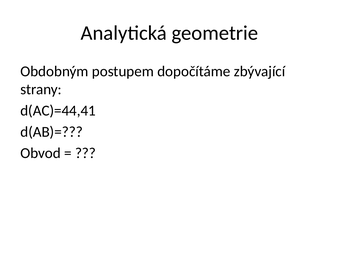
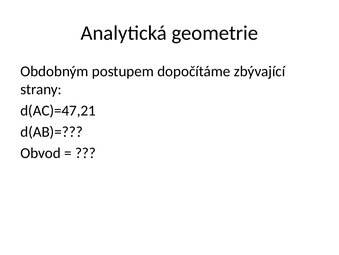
d(AC)=44,41: d(AC)=44,41 -> d(AC)=47,21 (58, 110)
